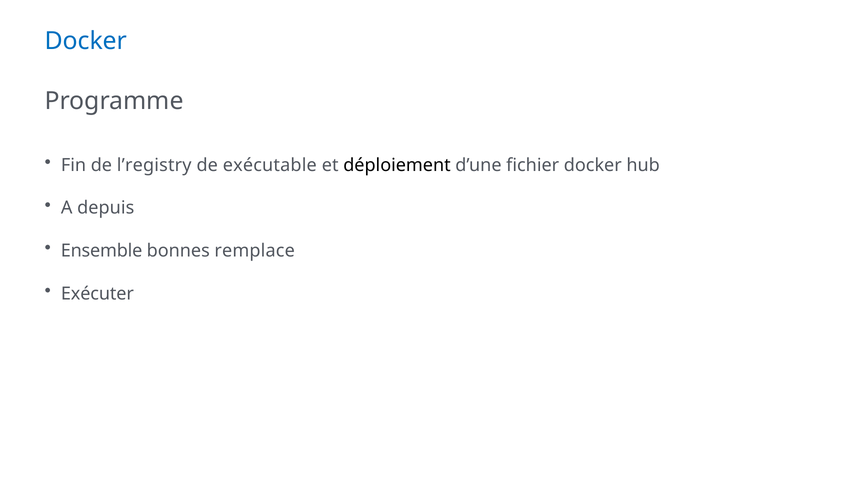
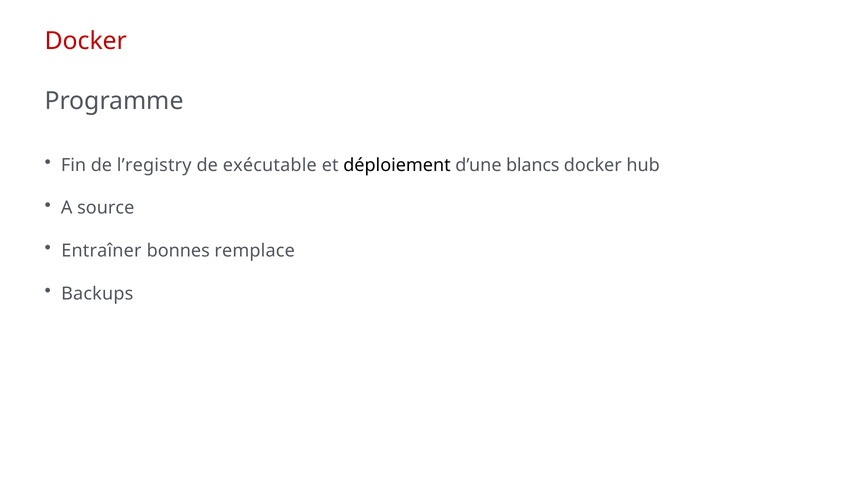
Docker colour: blue -> red (86, 41)
fichier: fichier -> blancs (533, 165)
depuis: depuis -> source (106, 208)
Ensemble: Ensemble -> Entraîner (101, 251)
Exécuter: Exécuter -> Backups (97, 294)
